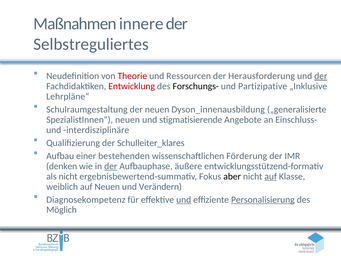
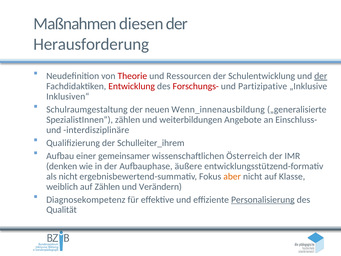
innere: innere -> diesen (141, 24)
Selbstreguliertes: Selbstreguliertes -> Herausforderung (91, 44)
Herausforderung: Herausforderung -> Schulentwicklung (262, 76)
Forschungs- colour: black -> red (196, 86)
Lehrpläne“: Lehrpläne“ -> Inklusiven“ (68, 96)
Dyson_innenausbildung: Dyson_innenausbildung -> Wenn_innenausbildung (218, 109)
SpezialistInnen“ neuen: neuen -> zählen (128, 120)
stigmatisierende: stigmatisierende -> weiterbildungen (191, 120)
Schulleiter_klares: Schulleiter_klares -> Schulleiter_ihrem (151, 143)
bestehenden: bestehenden -> gemeinsamer (124, 156)
Förderung: Förderung -> Österreich (247, 156)
der underline: present -> none (111, 166)
aber colour: black -> orange (232, 176)
auf underline: present -> none (271, 176)
auf Neuen: Neuen -> Zählen (107, 186)
und underline: present -> none (184, 199)
Möglich: Möglich -> Qualität (62, 210)
